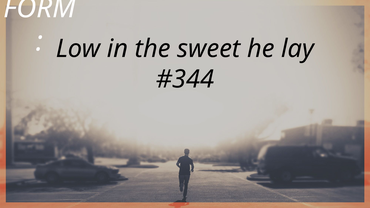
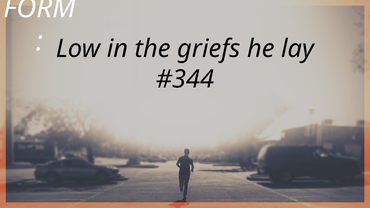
sweet: sweet -> griefs (209, 49)
